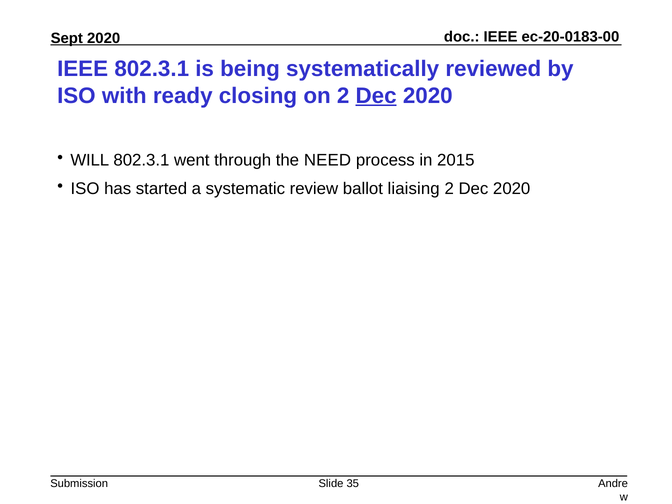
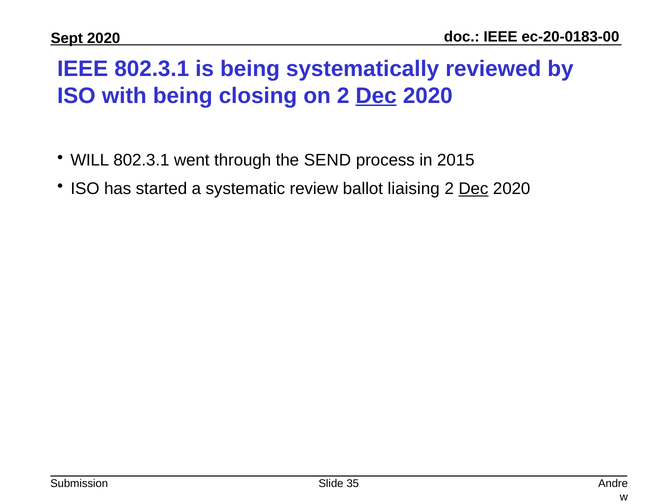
with ready: ready -> being (183, 96)
NEED: NEED -> SEND (327, 160)
Dec underline: none -> present (473, 189)
